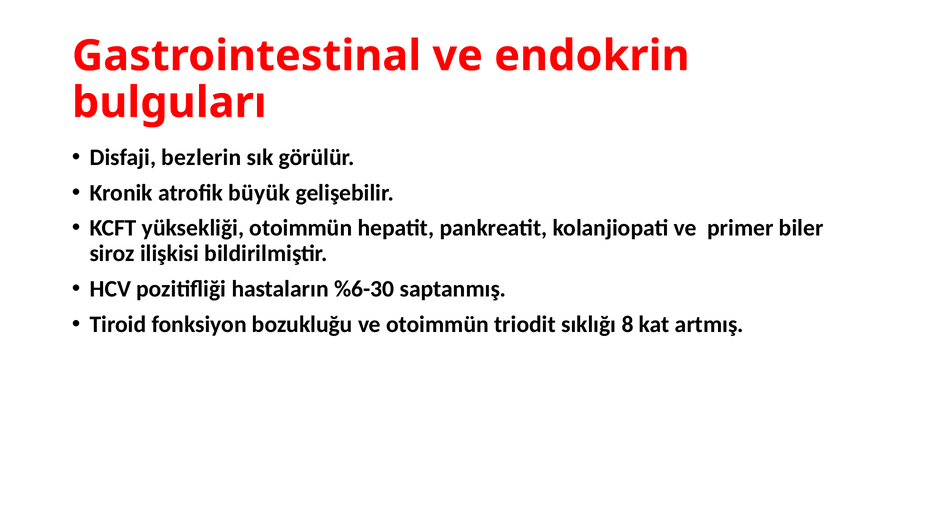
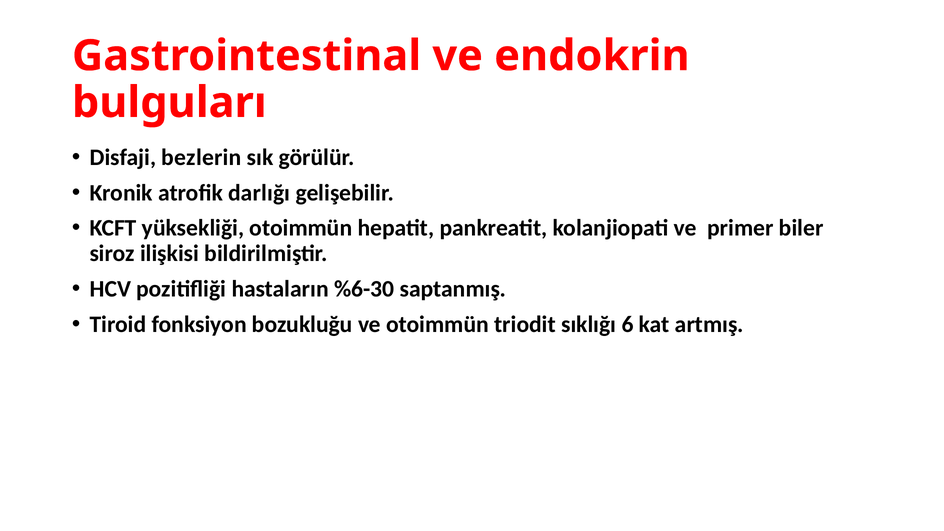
büyük: büyük -> darlığı (259, 193)
8: 8 -> 6 (628, 324)
